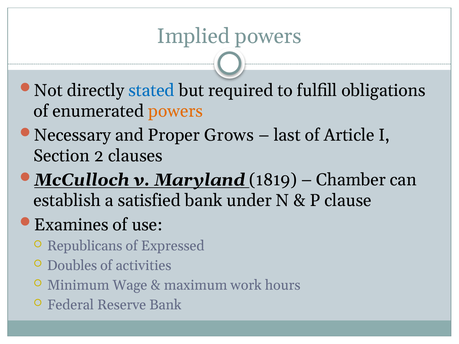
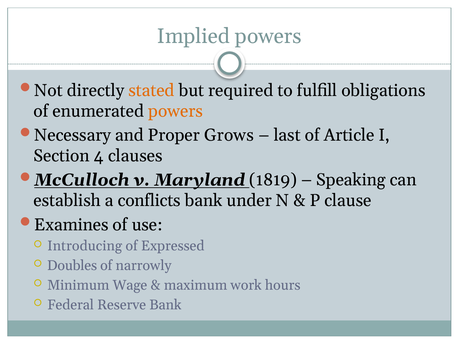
stated colour: blue -> orange (151, 90)
2: 2 -> 4 (99, 156)
Chamber: Chamber -> Speaking (351, 180)
satisfied: satisfied -> conflicts (149, 201)
Republicans: Republicans -> Introducing (85, 246)
activities: activities -> narrowly (144, 266)
